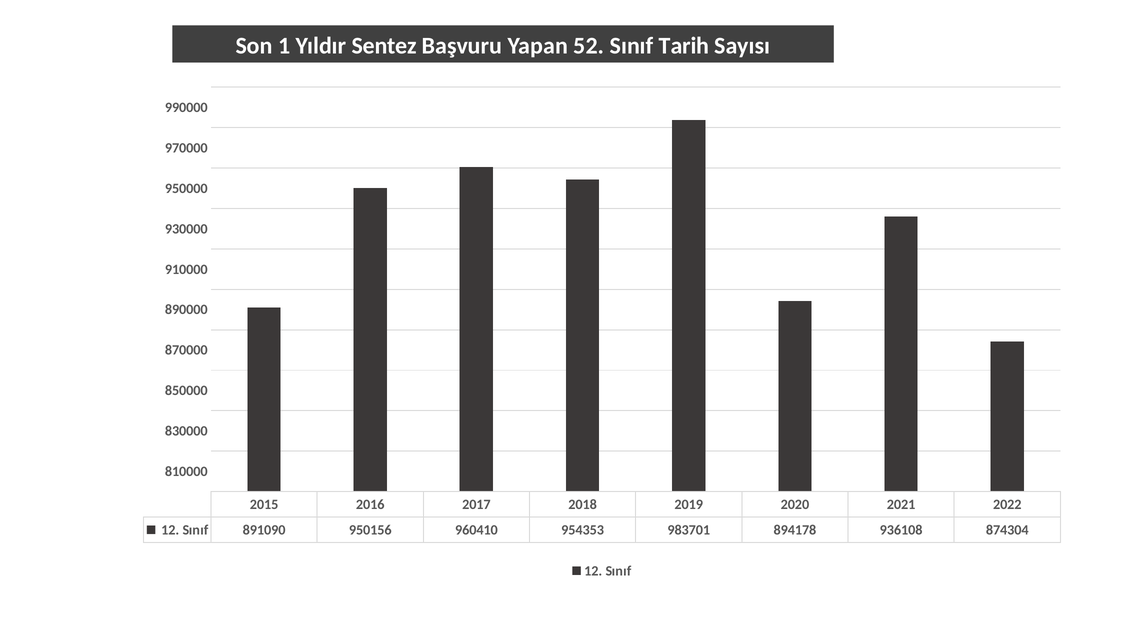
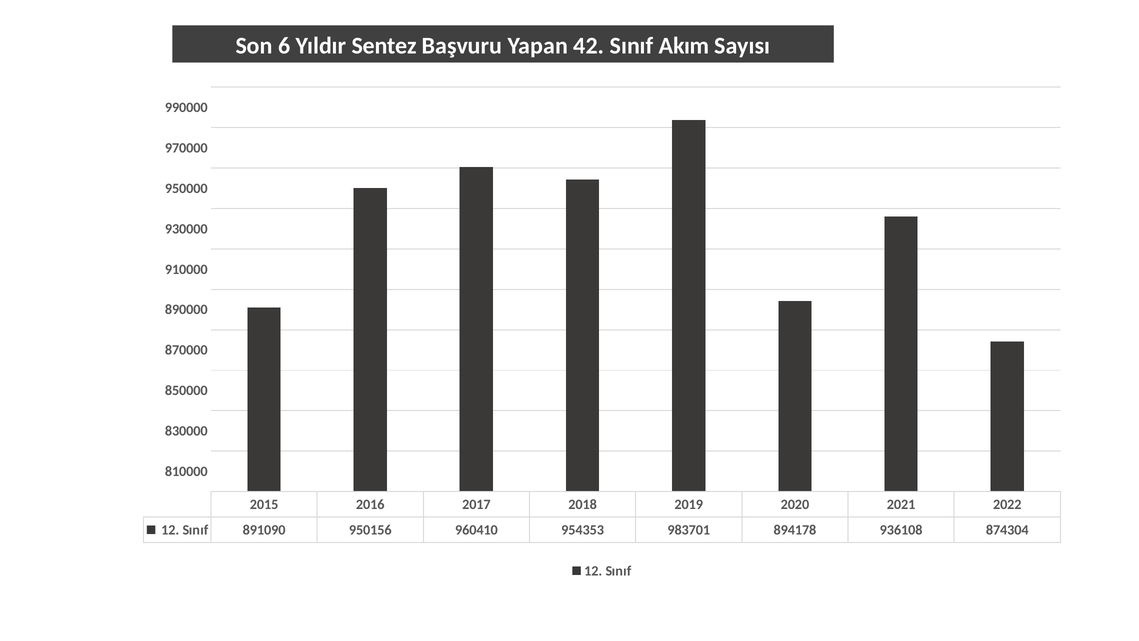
1: 1 -> 6 (284, 46)
52: 52 -> 42 (589, 46)
Tarih: Tarih -> Akım (684, 46)
